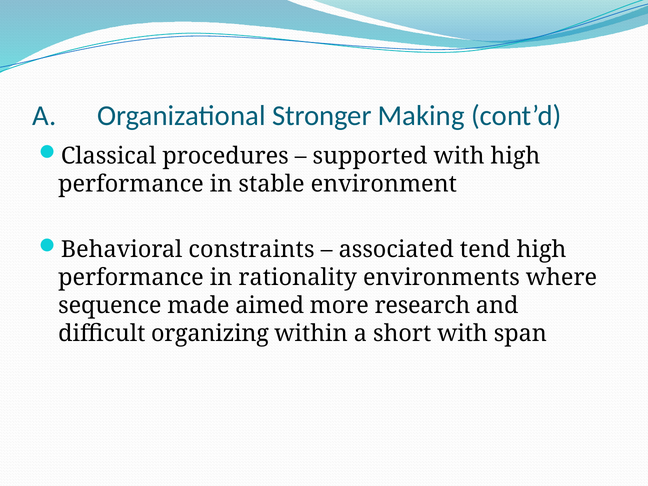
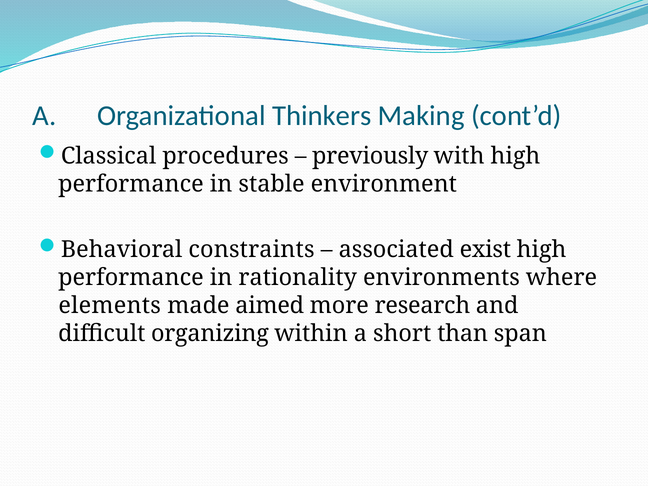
Stronger: Stronger -> Thinkers (322, 116)
supported: supported -> previously (370, 156)
tend: tend -> exist (485, 250)
sequence: sequence -> elements (110, 306)
short with: with -> than (463, 334)
